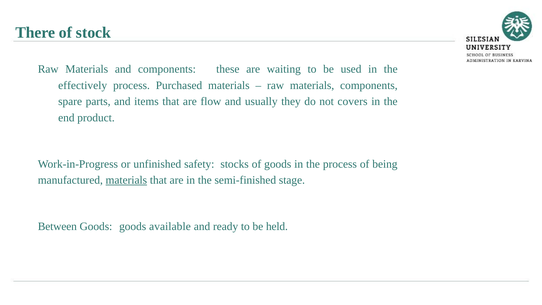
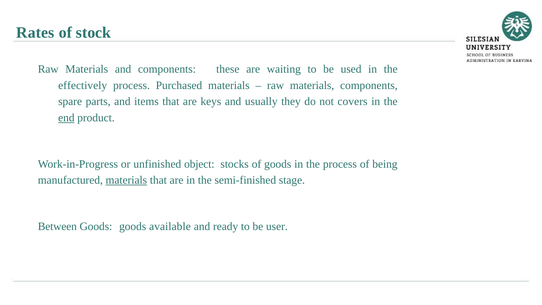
There: There -> Rates (35, 33)
flow: flow -> keys (211, 102)
end underline: none -> present (66, 118)
safety: safety -> object (199, 164)
held: held -> user (277, 226)
